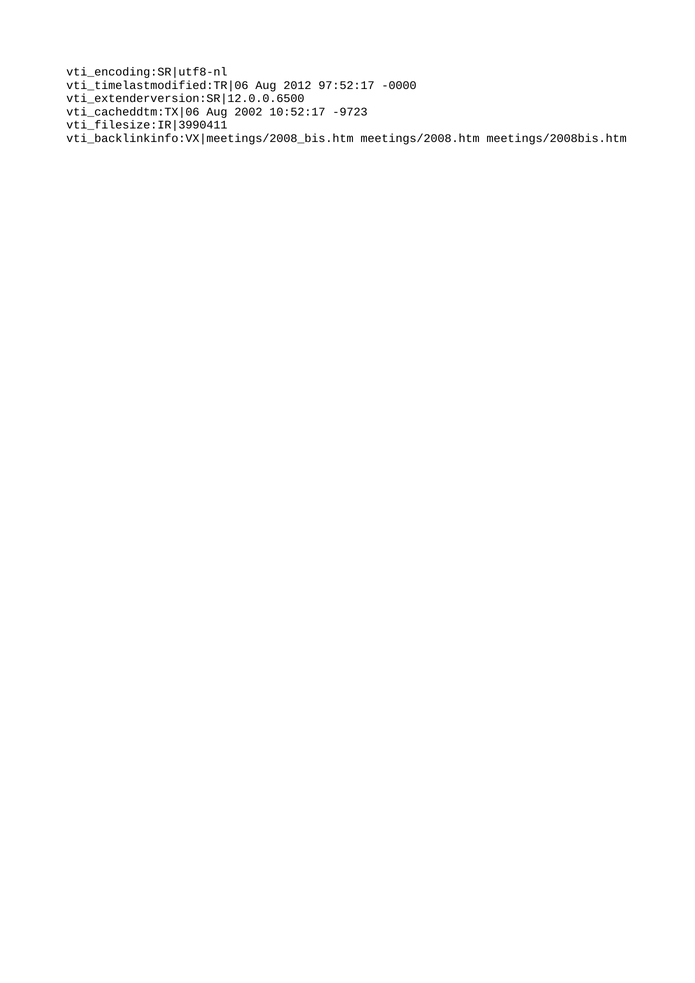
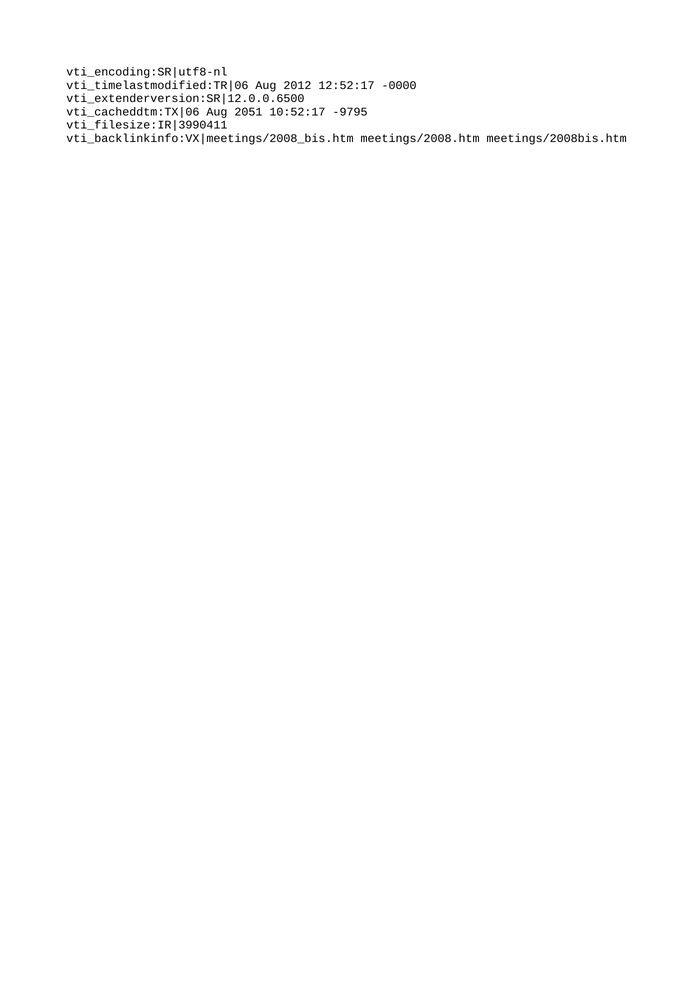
97:52:17: 97:52:17 -> 12:52:17 (347, 85)
2002: 2002 -> 2051 (248, 112)
-9723: -9723 -> -9795 (350, 112)
